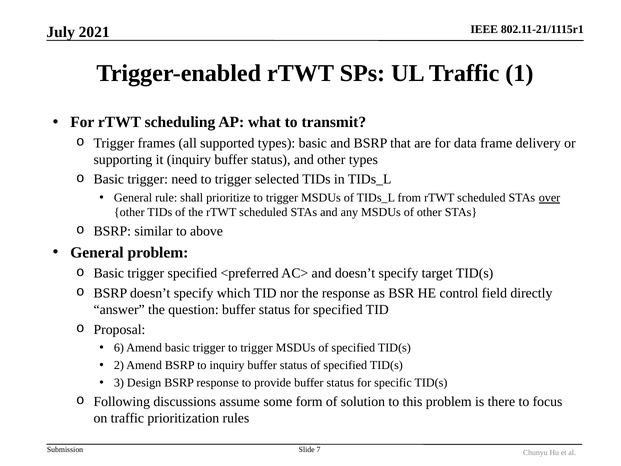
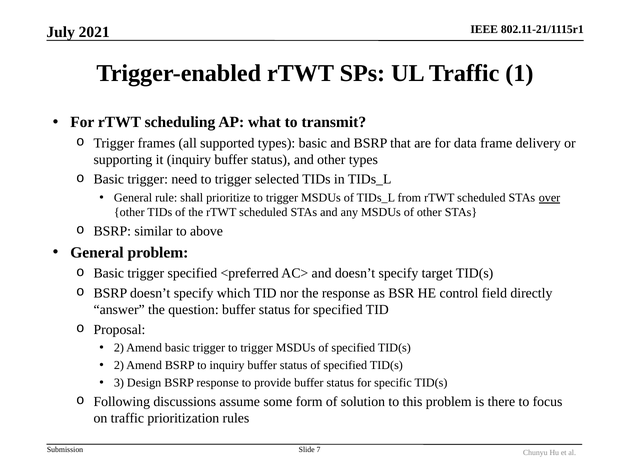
6: 6 -> 2 (119, 348)
